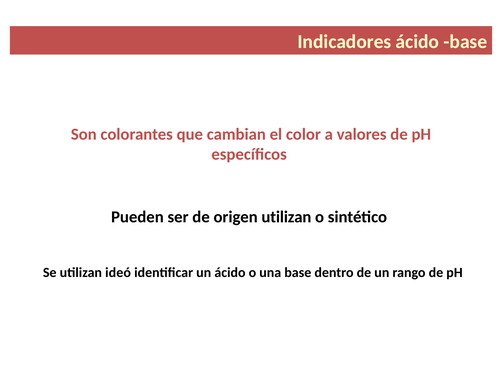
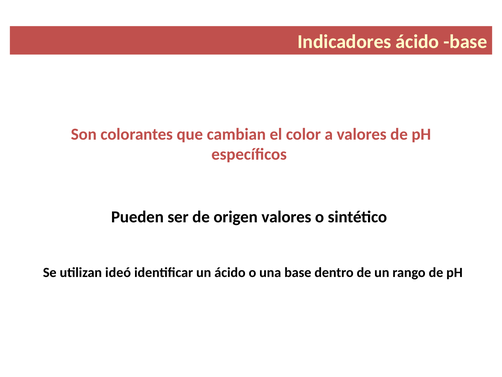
origen utilizan: utilizan -> valores (286, 217)
